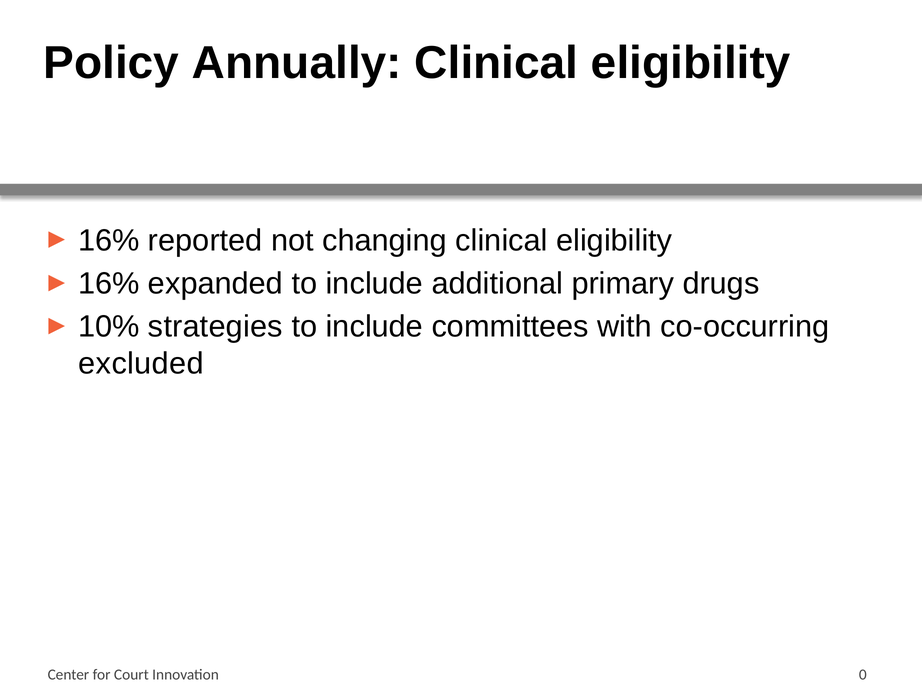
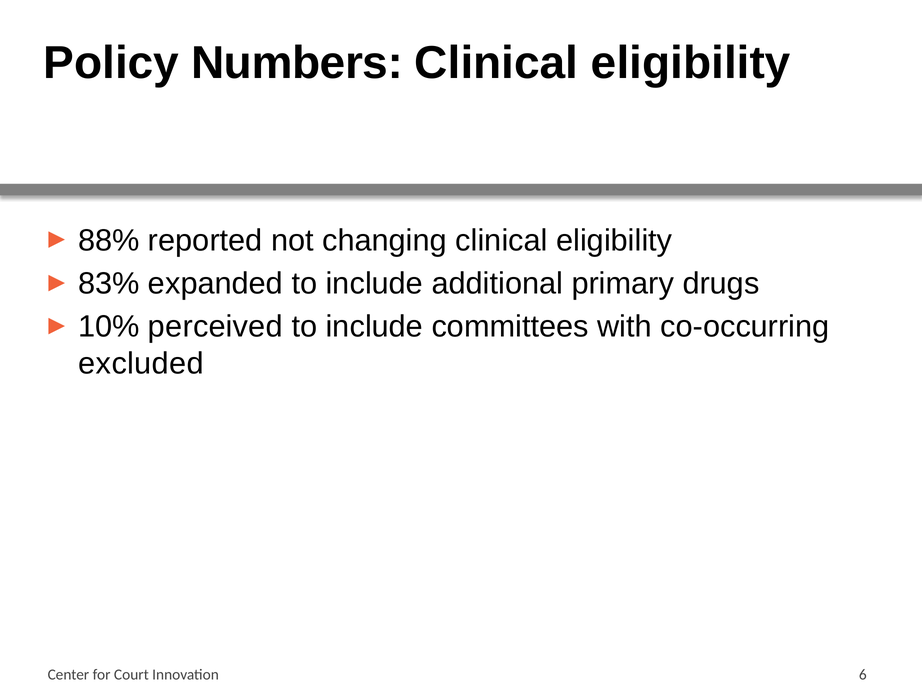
Annually: Annually -> Numbers (297, 63)
16%: 16% -> 88% (109, 240)
16%: 16% -> 83% (109, 283)
strategies: strategies -> perceived (215, 326)
0: 0 -> 6 (863, 674)
